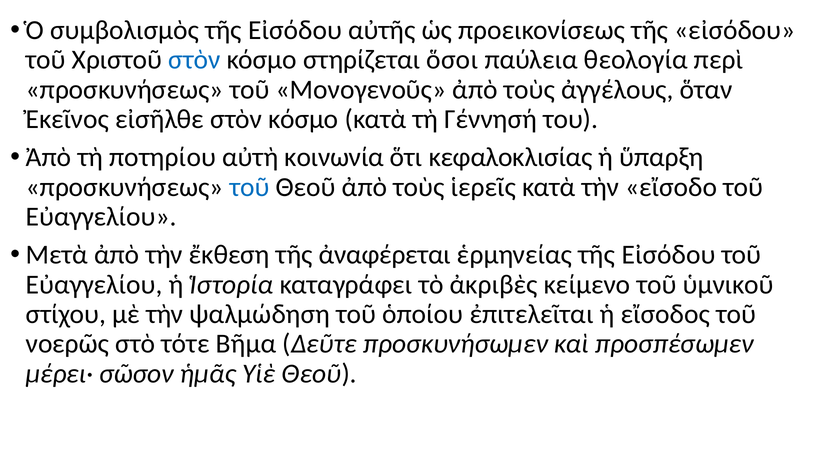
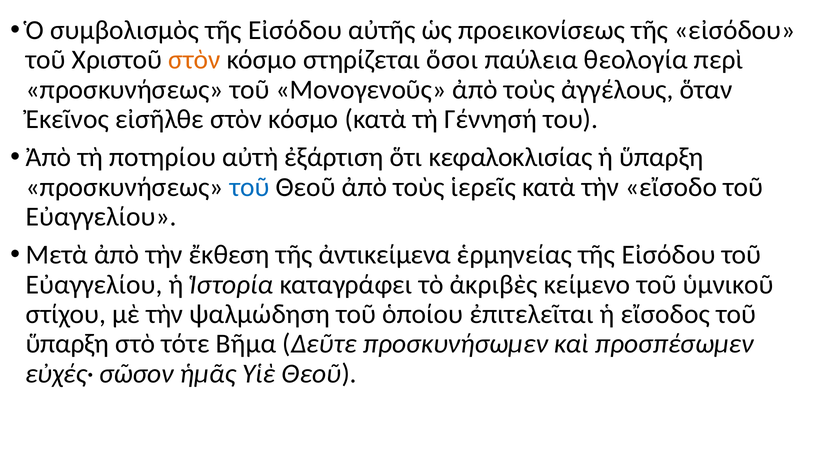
στὸν colour: blue -> orange (194, 60)
κοινωνία: κοινωνία -> ἐξάρτιση (334, 158)
ἀναφέρεται: ἀναφέρεται -> ἀντικείμενα (385, 255)
νοερῶς: νοερῶς -> ὕπαρξη (67, 344)
μέρει·: μέρει· -> εὐχές· (59, 374)
